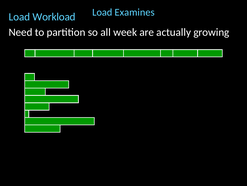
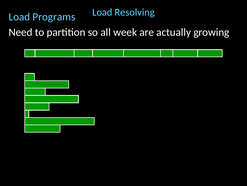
Examines: Examines -> Resolving (135, 12)
Workload: Workload -> Programs (54, 17)
